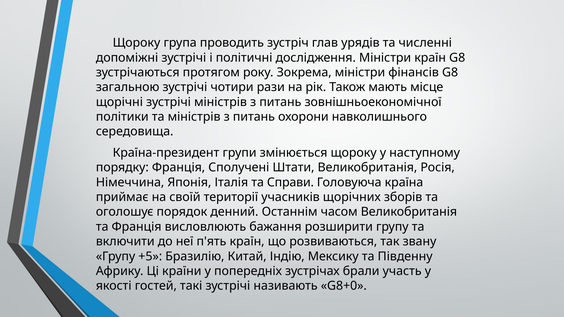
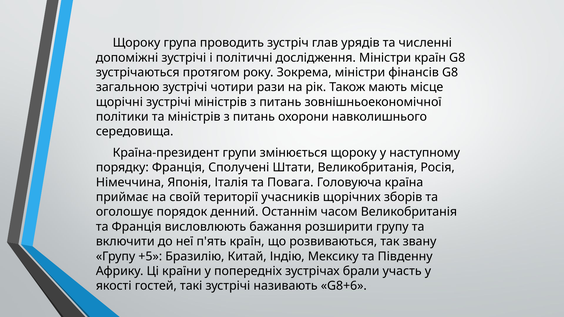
Справи: Справи -> Повага (290, 182)
G8+0: G8+0 -> G8+6 (344, 286)
